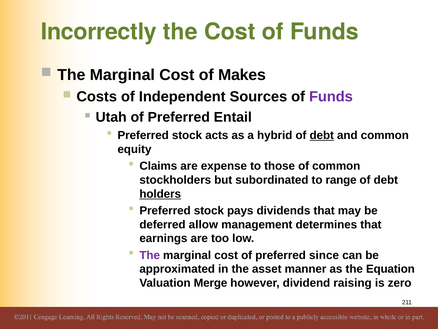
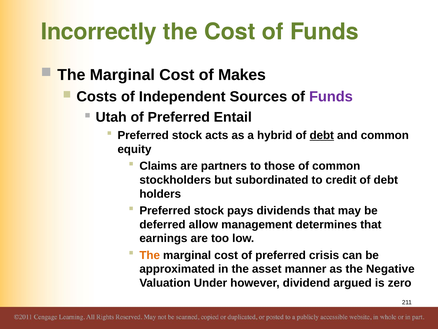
expense: expense -> partners (224, 166)
range: range -> credit (341, 180)
holders underline: present -> none (160, 194)
The colour: purple -> orange (150, 255)
since: since -> crisis (324, 255)
Equation: Equation -> Negative (390, 269)
Merge: Merge -> Under (210, 283)
raising: raising -> argued (353, 283)
